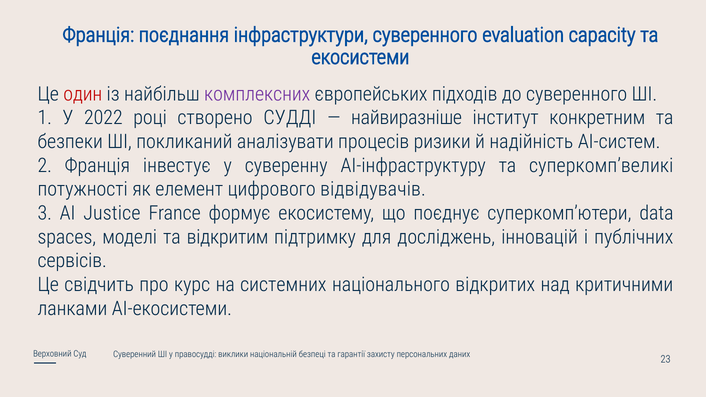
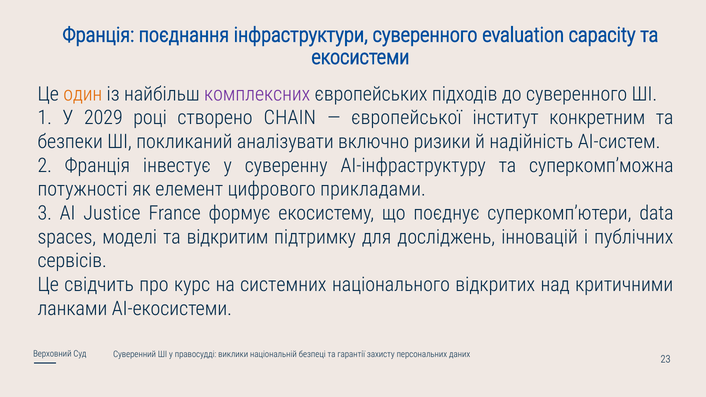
один colour: red -> orange (83, 94)
2022: 2022 -> 2029 (103, 118)
СУДДІ: СУДДІ -> CHAIN (290, 118)
найвиразніше: найвиразніше -> європейської (406, 118)
процесів: процесів -> включно (374, 142)
суперкомп’великі: суперкомп’великі -> суперкомп’можна (601, 166)
відвідувачів: відвідувачів -> прикладами (373, 189)
